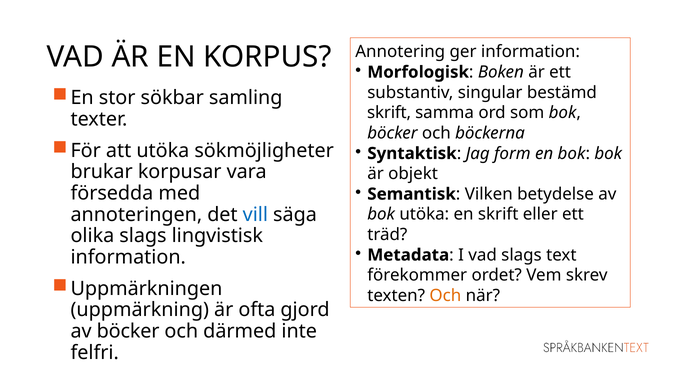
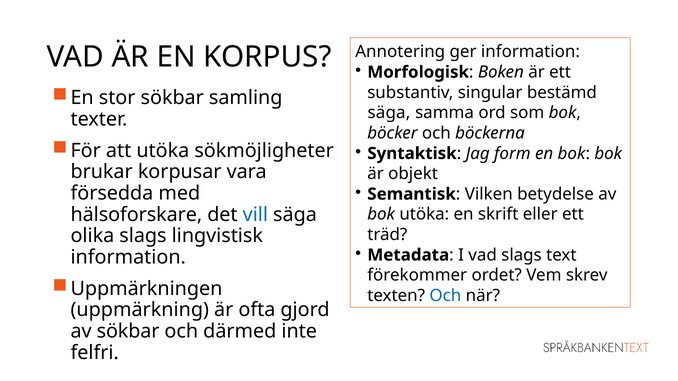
skrift: skrift -> säga (389, 113)
annoteringen: annoteringen -> hälsoforskare (136, 215)
Och colour: orange -> blue (445, 296)
av böcker: böcker -> sökbar (128, 332)
